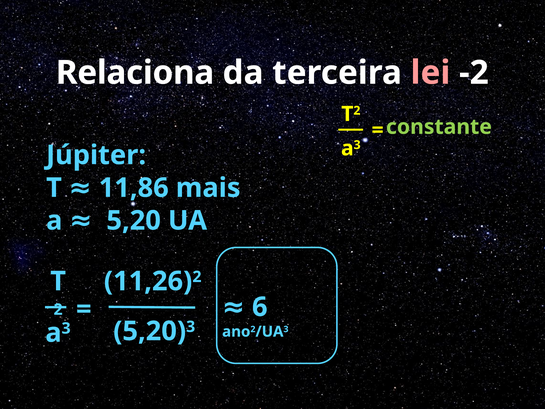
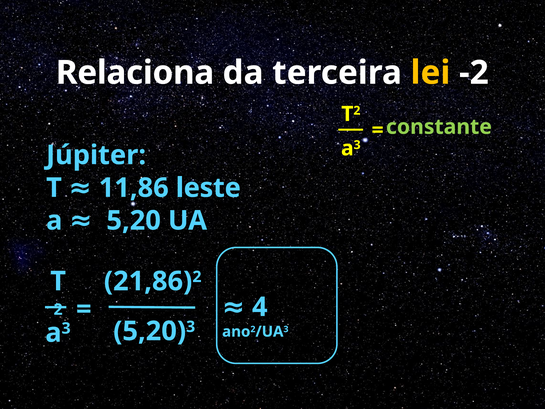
lei colour: pink -> yellow (430, 73)
mais: mais -> leste (208, 188)
11,26: 11,26 -> 21,86 (148, 281)
6: 6 -> 4 (260, 307)
